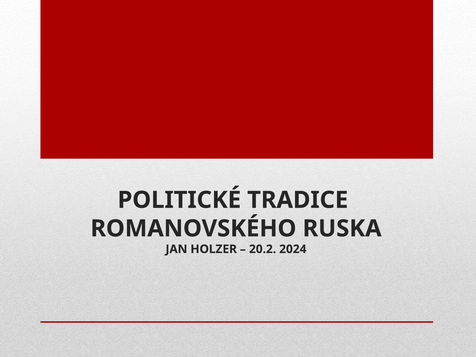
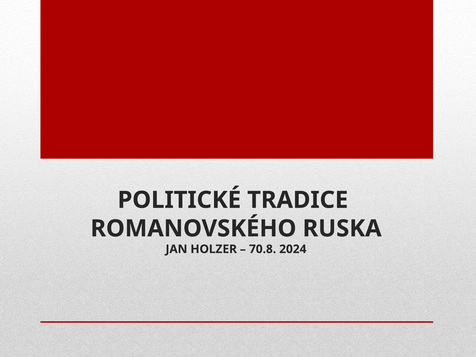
20.2: 20.2 -> 70.8 (263, 249)
